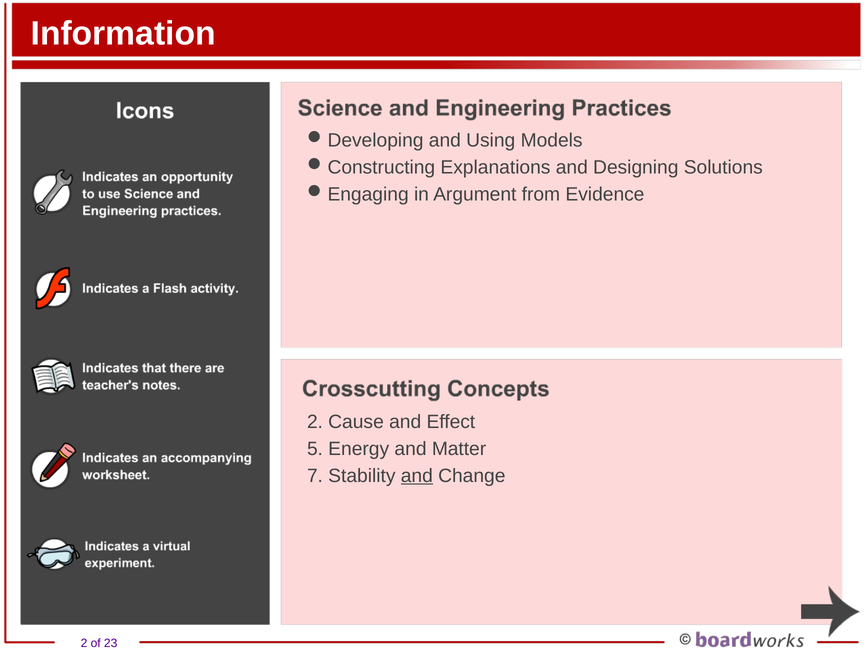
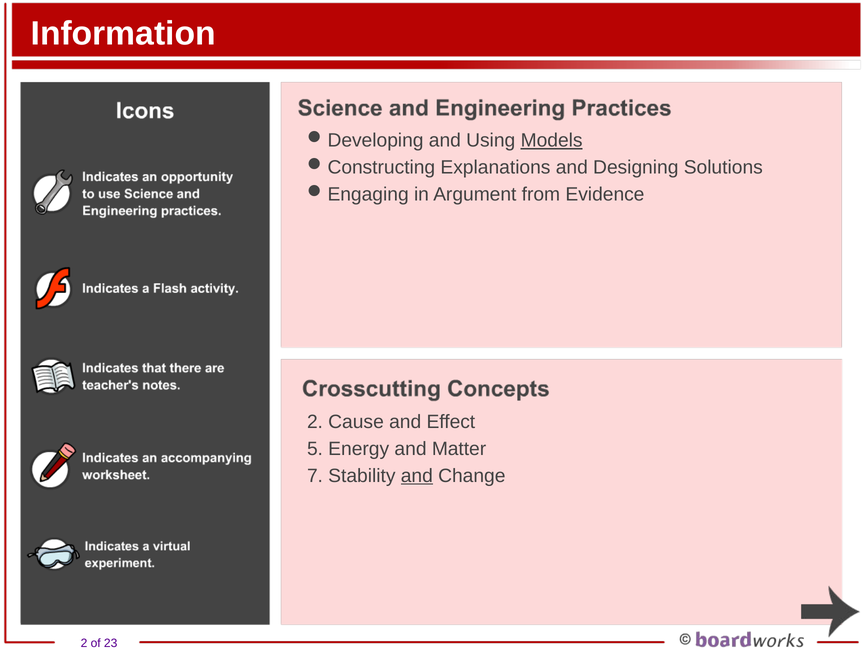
Models underline: none -> present (552, 141)
